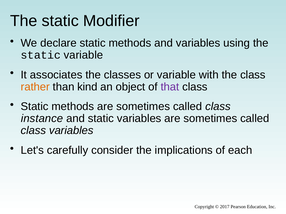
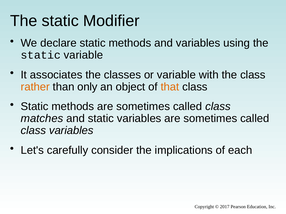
kind: kind -> only (87, 87)
that colour: purple -> orange (170, 87)
instance: instance -> matches (42, 119)
